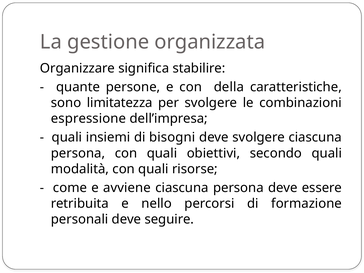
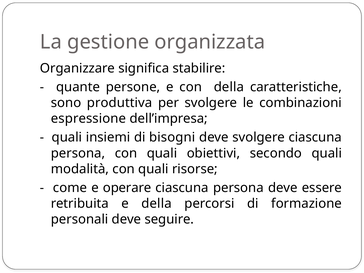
limitatezza: limitatezza -> produttiva (120, 103)
avviene: avviene -> operare (127, 188)
e nello: nello -> della (157, 204)
